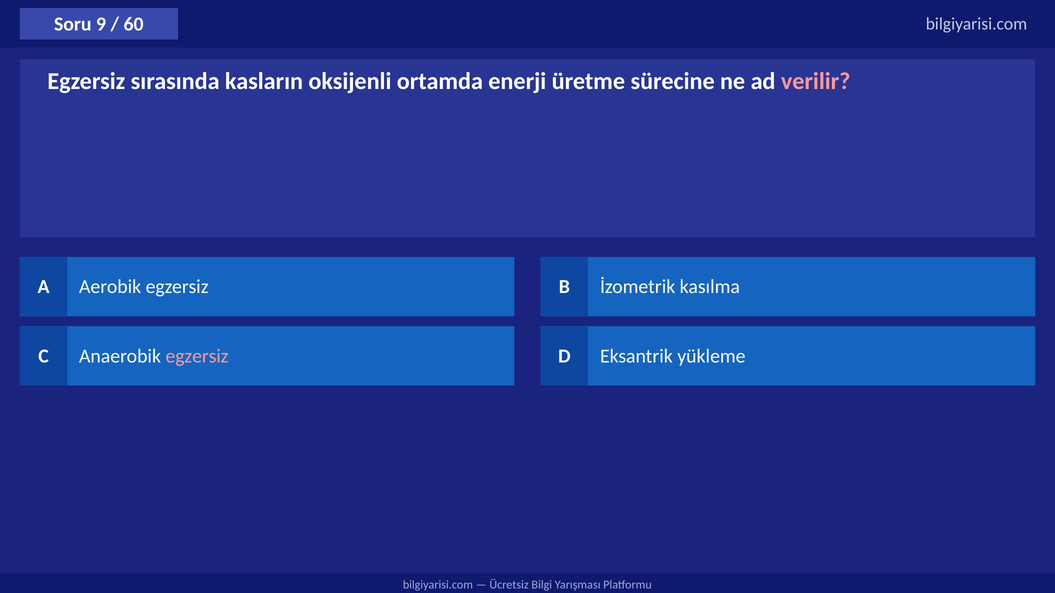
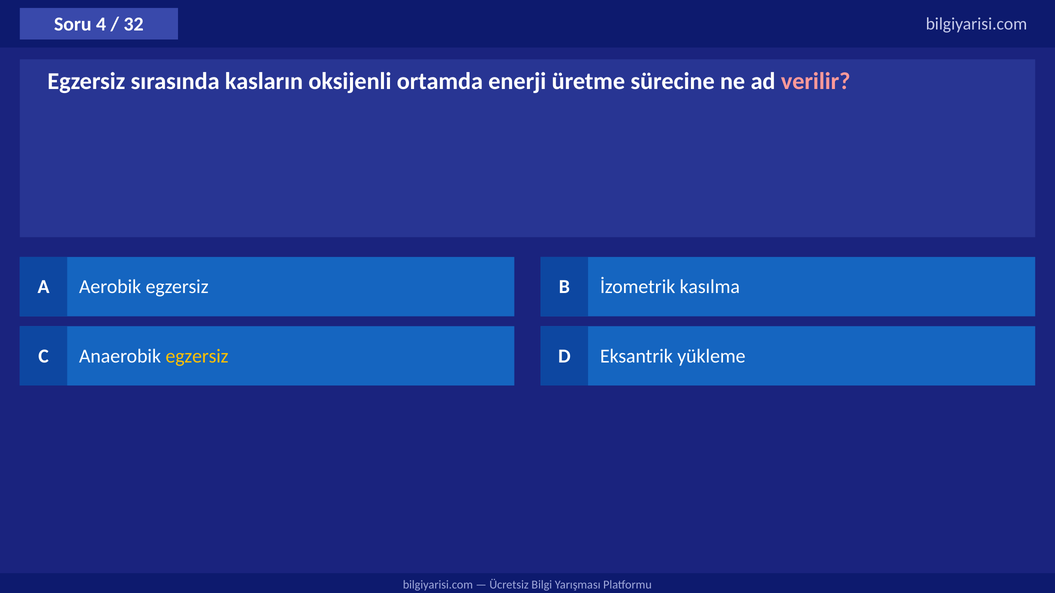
9: 9 -> 4 (101, 24)
60: 60 -> 32 (134, 24)
egzersiz colour: pink -> yellow (197, 356)
